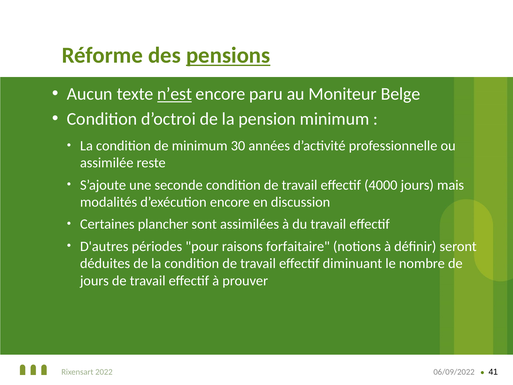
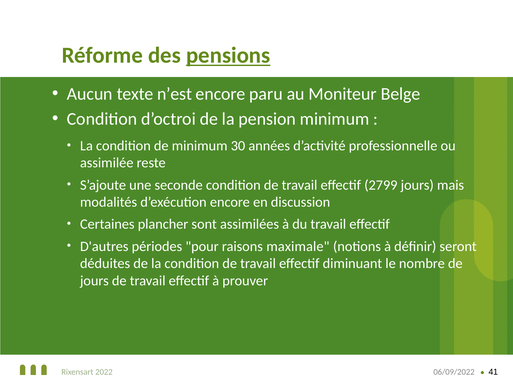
n’est underline: present -> none (175, 94)
4000: 4000 -> 2799 (381, 185)
forfaitaire: forfaitaire -> maximale (298, 246)
